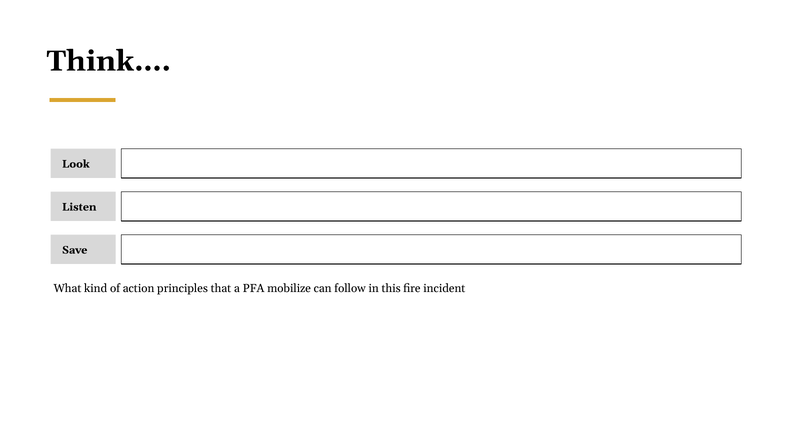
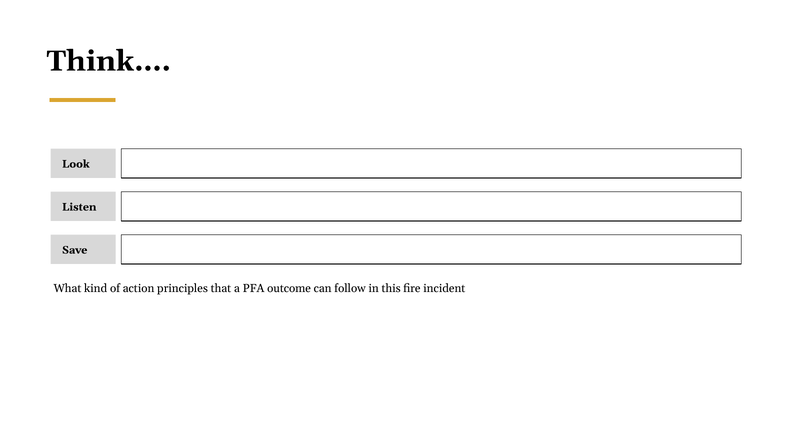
mobilize: mobilize -> outcome (289, 289)
